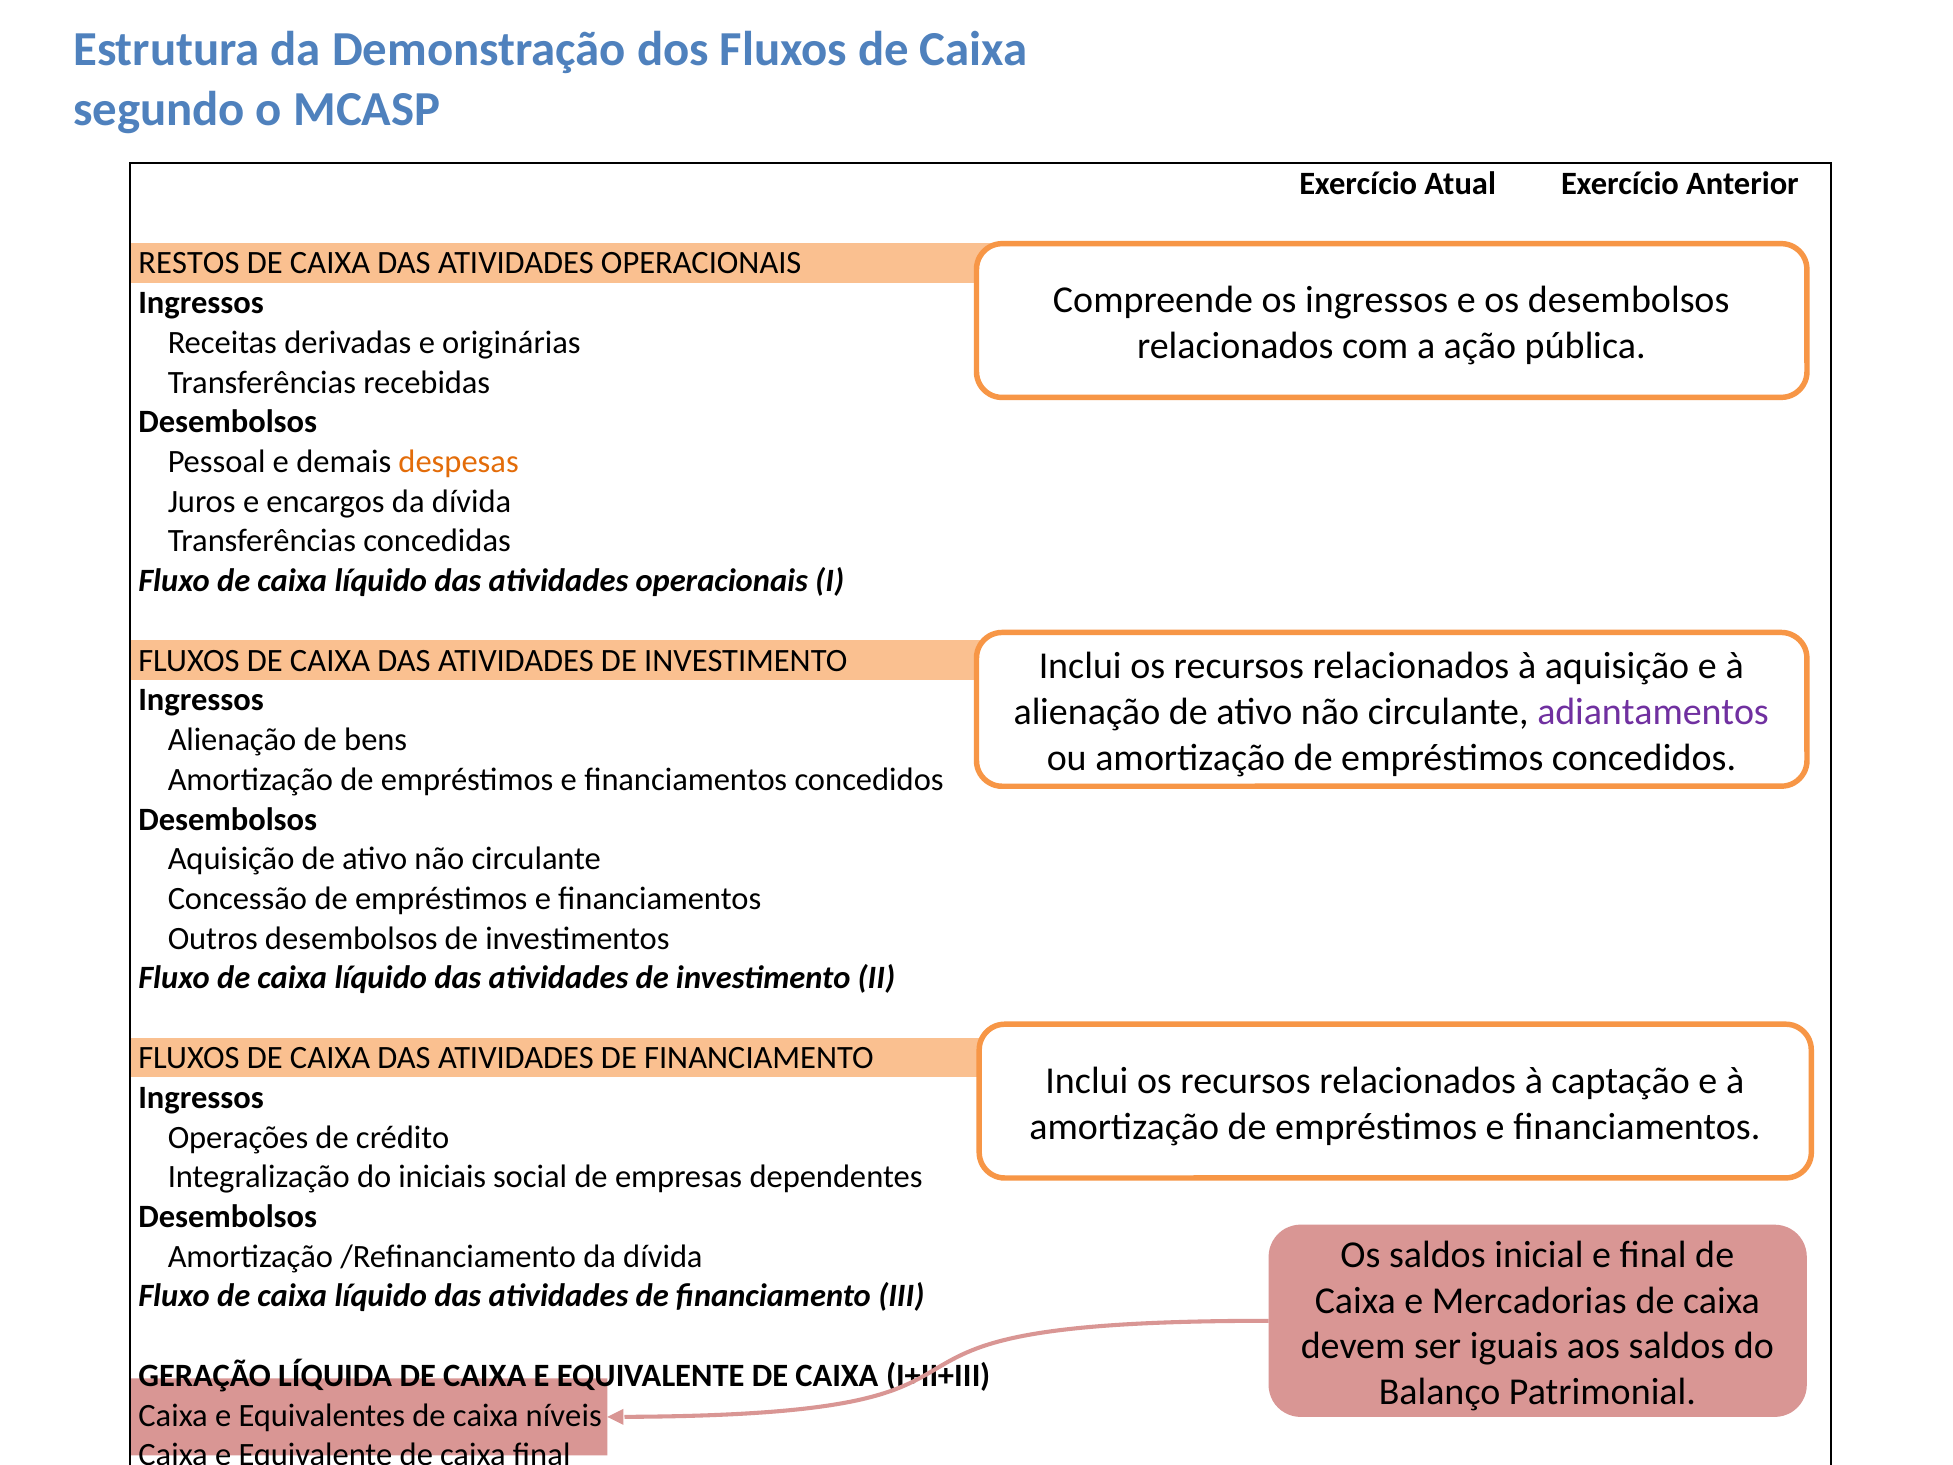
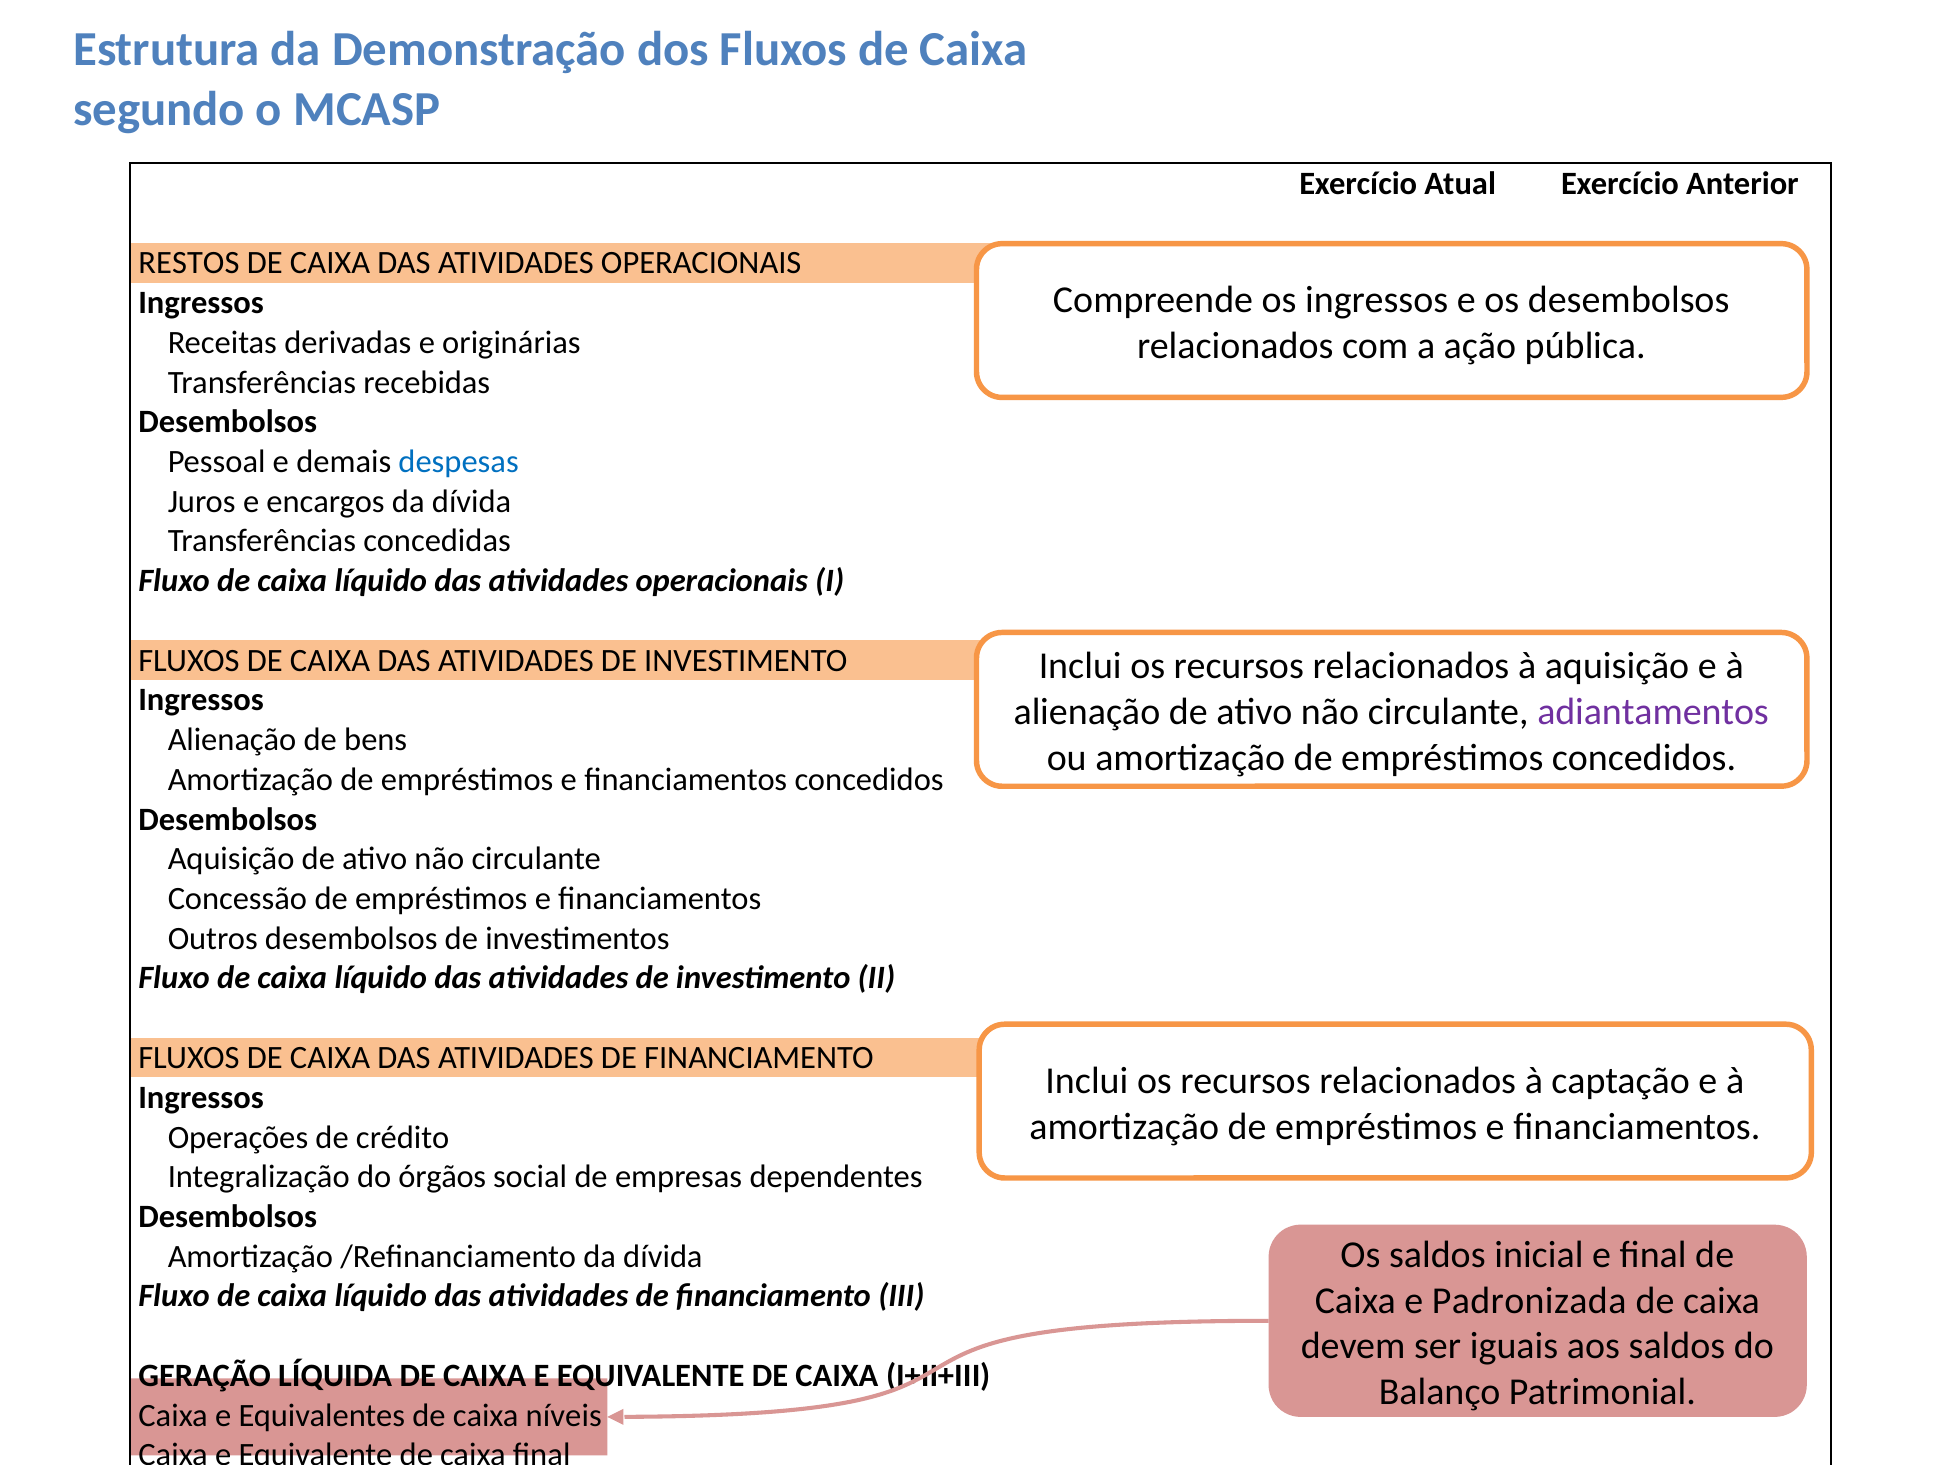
despesas colour: orange -> blue (459, 462)
iniciais: iniciais -> órgãos (442, 1177)
Mercadorias: Mercadorias -> Padronizada (1529, 1300)
